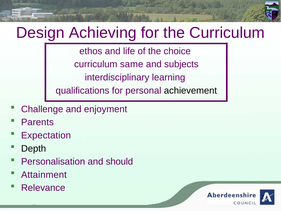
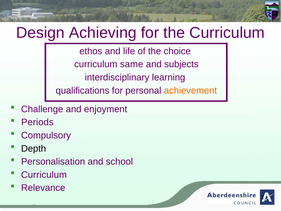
achievement colour: black -> orange (190, 90)
Parents: Parents -> Periods (37, 122)
Expectation: Expectation -> Compulsory (46, 135)
should: should -> school (119, 161)
Attainment: Attainment -> Curriculum (44, 175)
